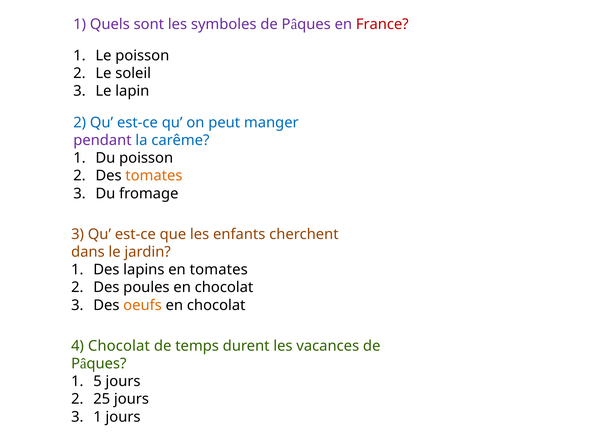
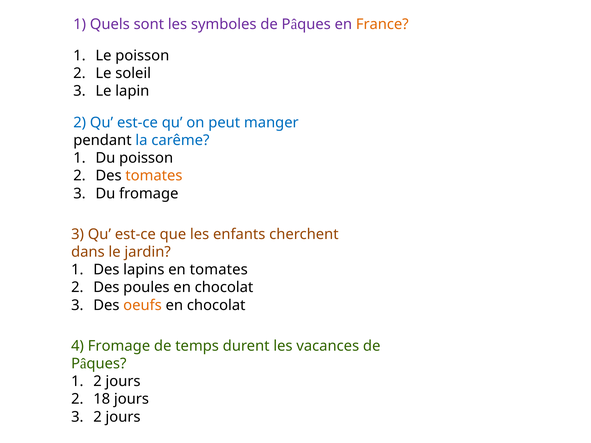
France colour: red -> orange (382, 24)
pendant colour: purple -> black (102, 140)
4 Chocolat: Chocolat -> Fromage (119, 346)
1 5: 5 -> 2 (98, 382)
25: 25 -> 18 (102, 399)
3 1: 1 -> 2 (98, 417)
